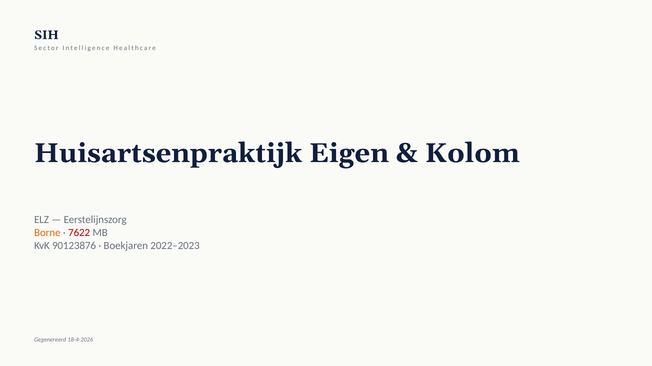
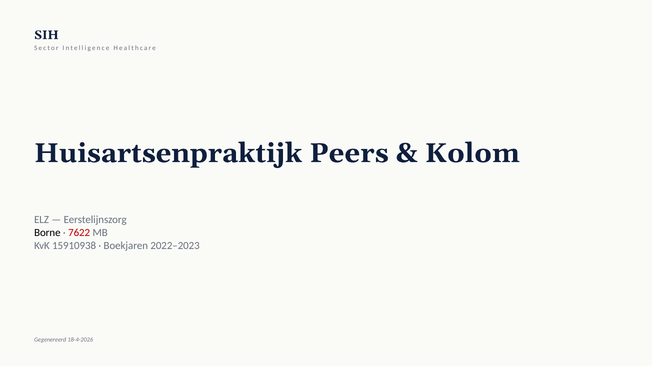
Eigen: Eigen -> Peers (349, 153)
Borne colour: orange -> black (47, 233)
90123876: 90123876 -> 15910938 (74, 246)
